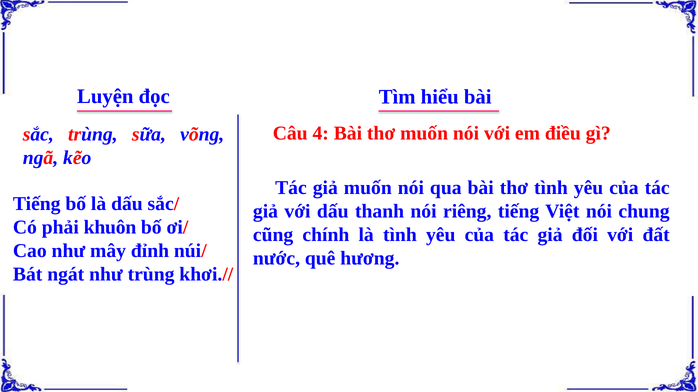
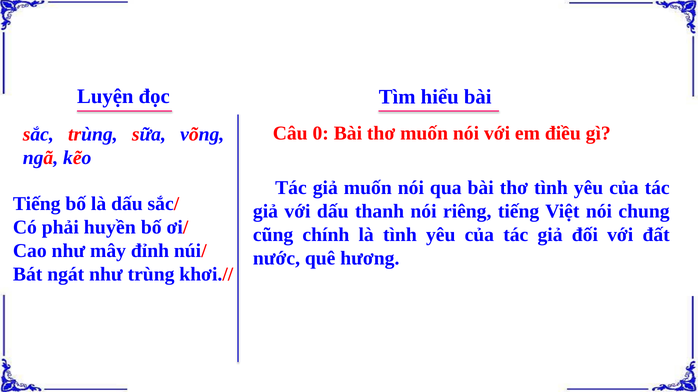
4: 4 -> 0 (321, 133)
khuôn: khuôn -> huyền (110, 227)
